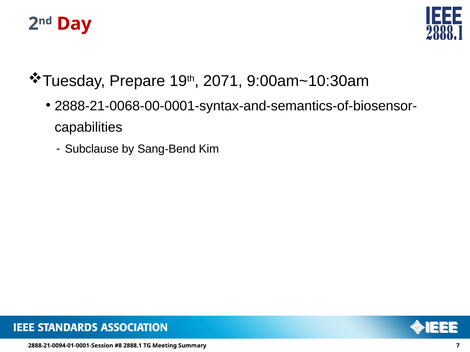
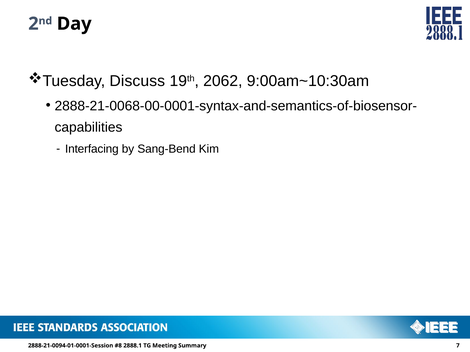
Day colour: red -> black (74, 24)
Prepare: Prepare -> Discuss (137, 81)
2071: 2071 -> 2062 (223, 81)
Subclause: Subclause -> Interfacing (92, 149)
